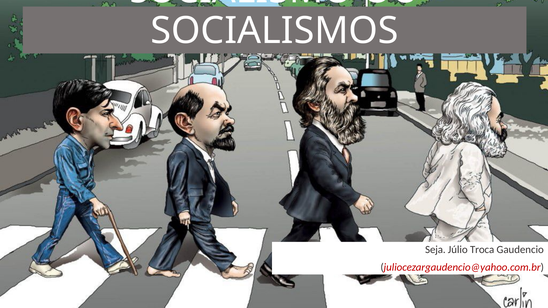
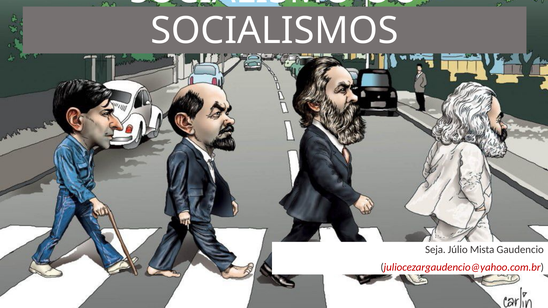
Troca: Troca -> Mista (482, 250)
